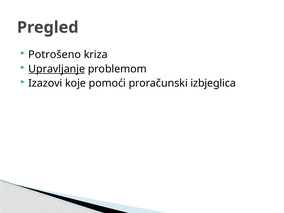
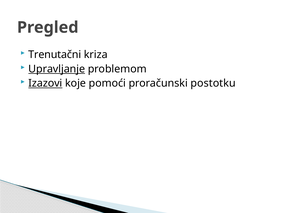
Potrošeno: Potrošeno -> Trenutačni (55, 55)
Izazovi underline: none -> present (45, 83)
izbjeglica: izbjeglica -> postotku (213, 83)
